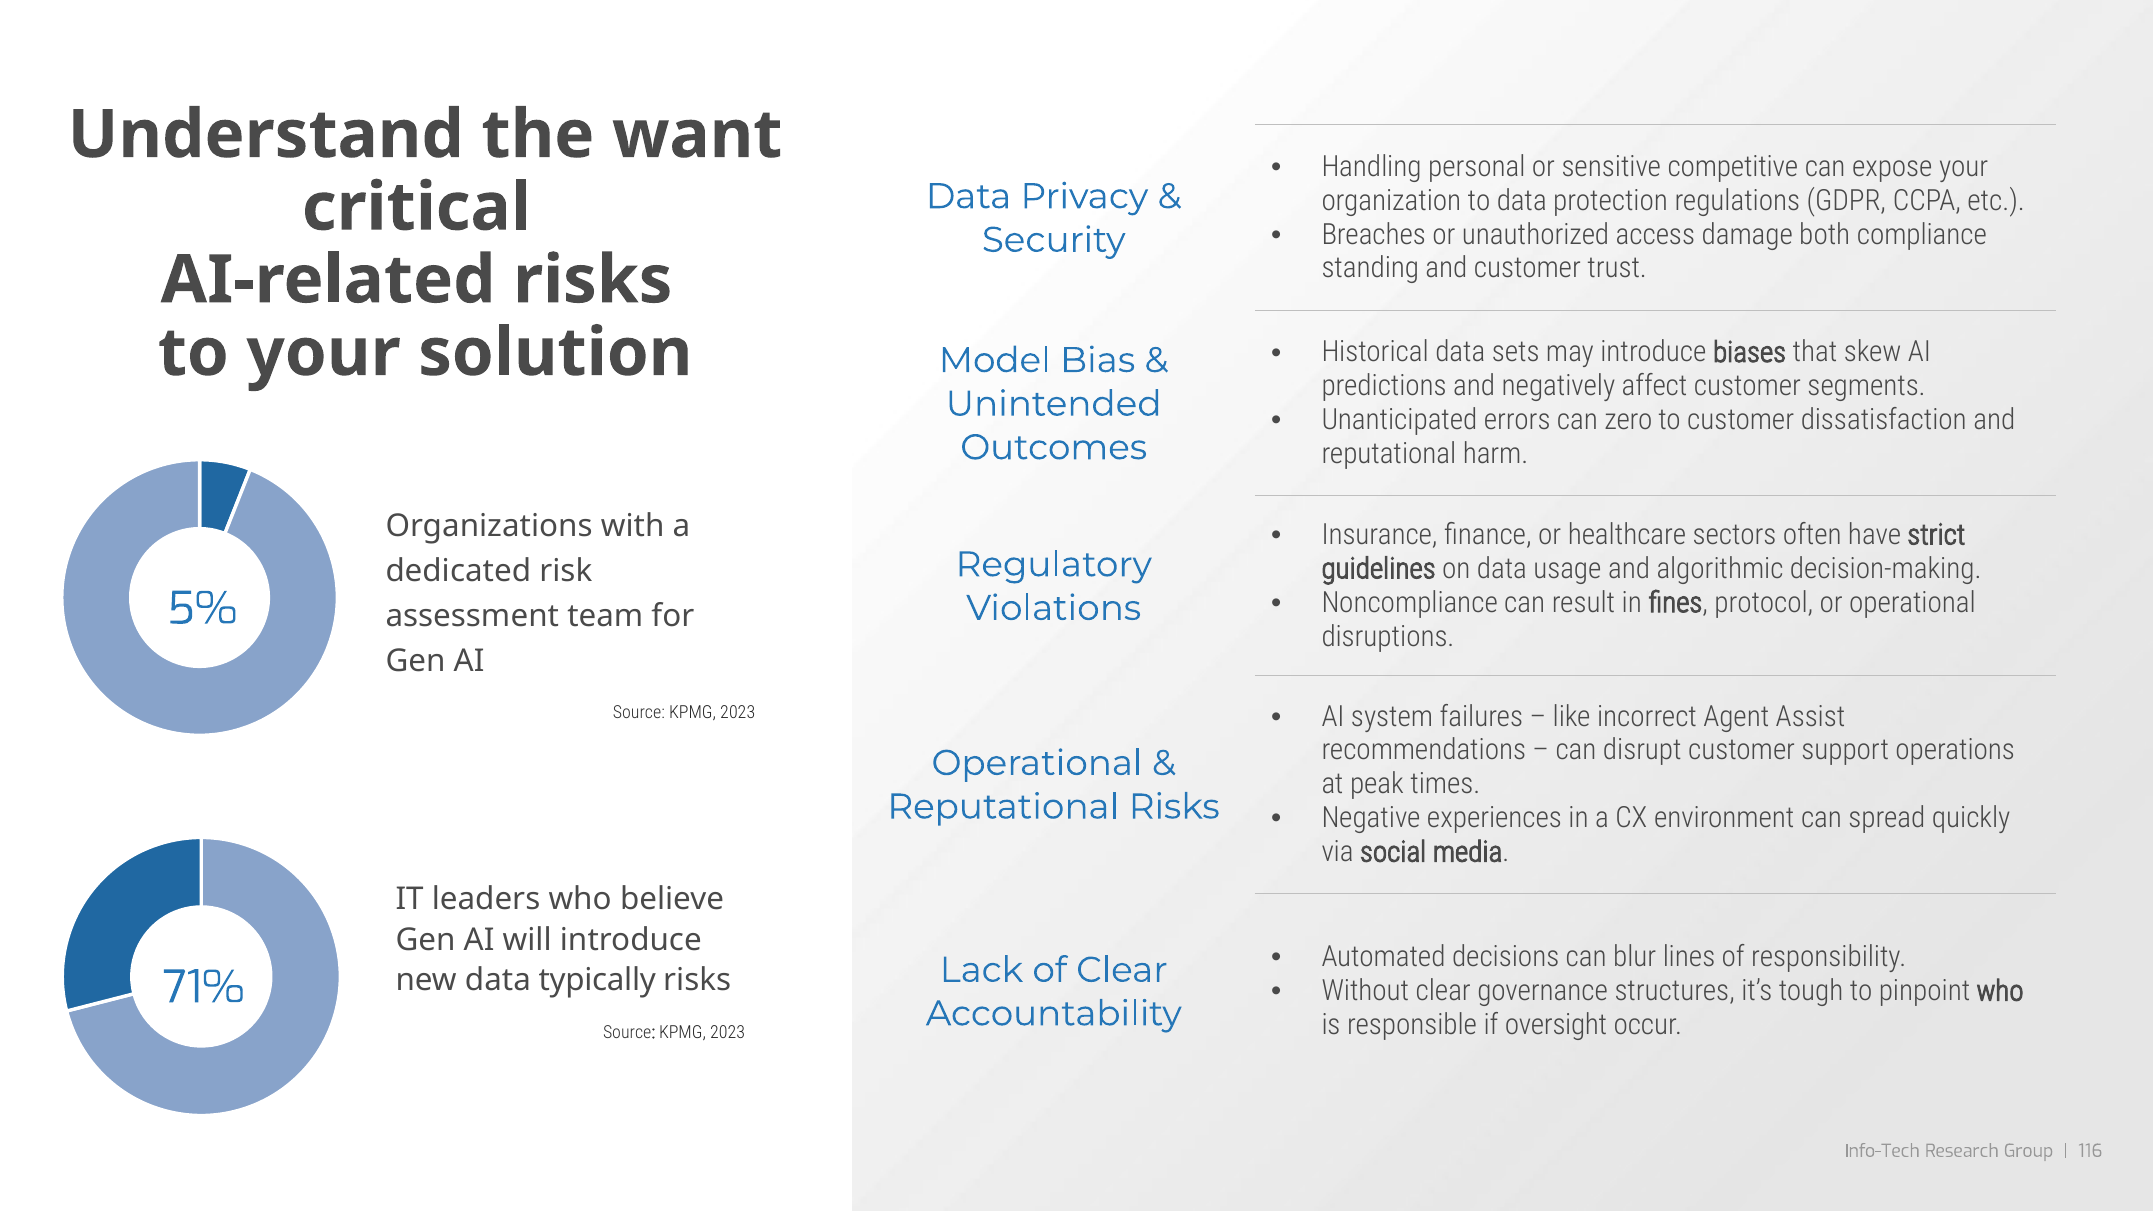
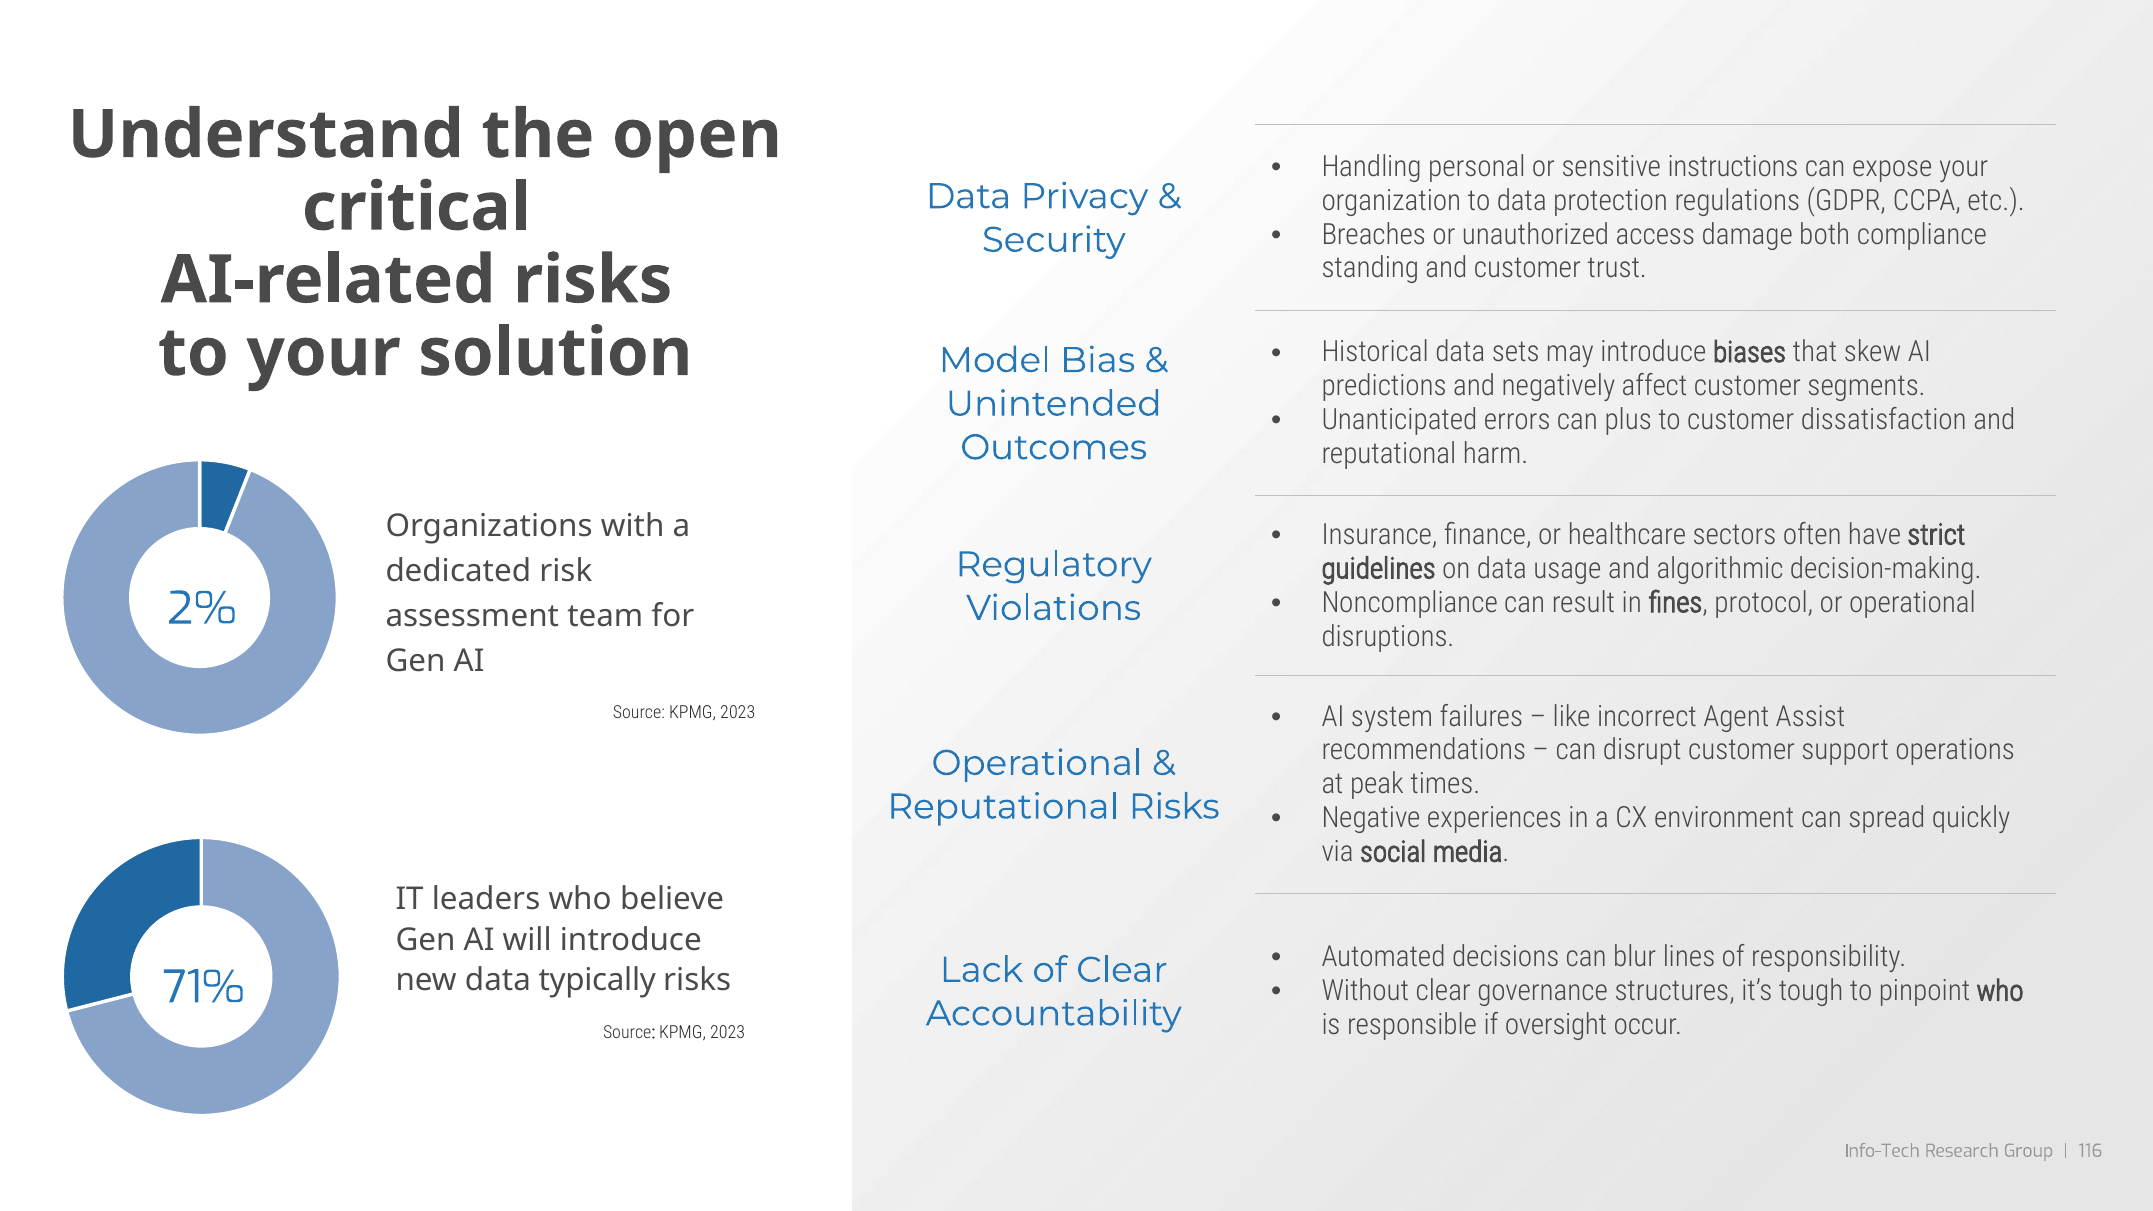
want: want -> open (697, 135)
competitive: competitive -> instructions (1733, 167)
zero: zero -> plus (1628, 420)
5%: 5% -> 2% (202, 609)
